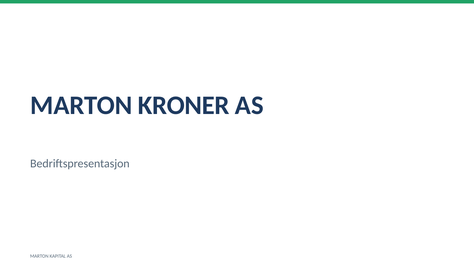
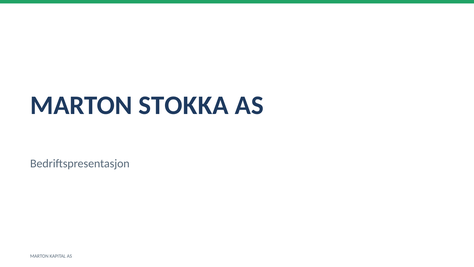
KRONER: KRONER -> STOKKA (183, 105)
